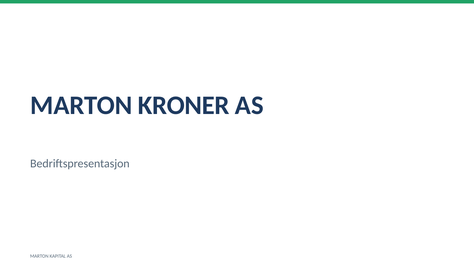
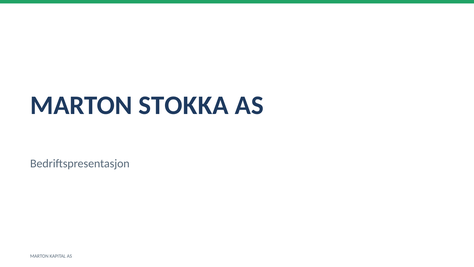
KRONER: KRONER -> STOKKA (183, 105)
